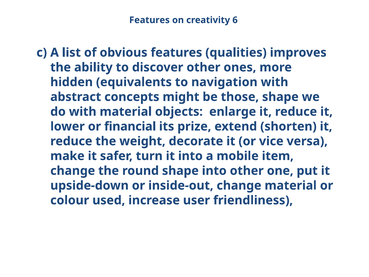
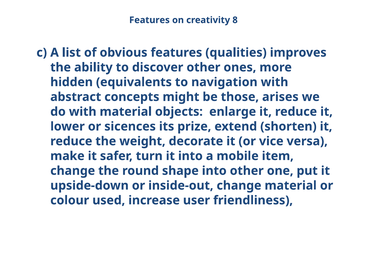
6: 6 -> 8 (235, 20)
those shape: shape -> arises (280, 97)
financial: financial -> sicences (130, 126)
